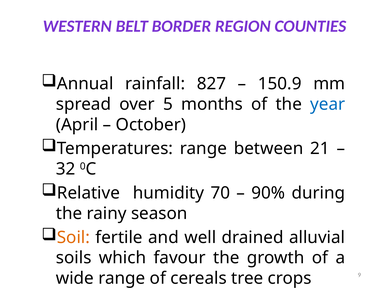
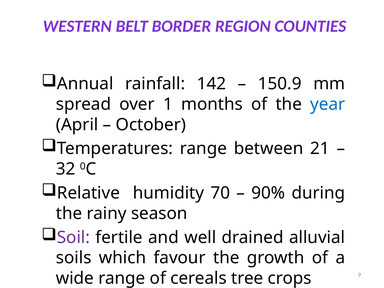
827: 827 -> 142 (211, 84)
5: 5 -> 1 (168, 104)
Soil colour: orange -> purple (73, 237)
